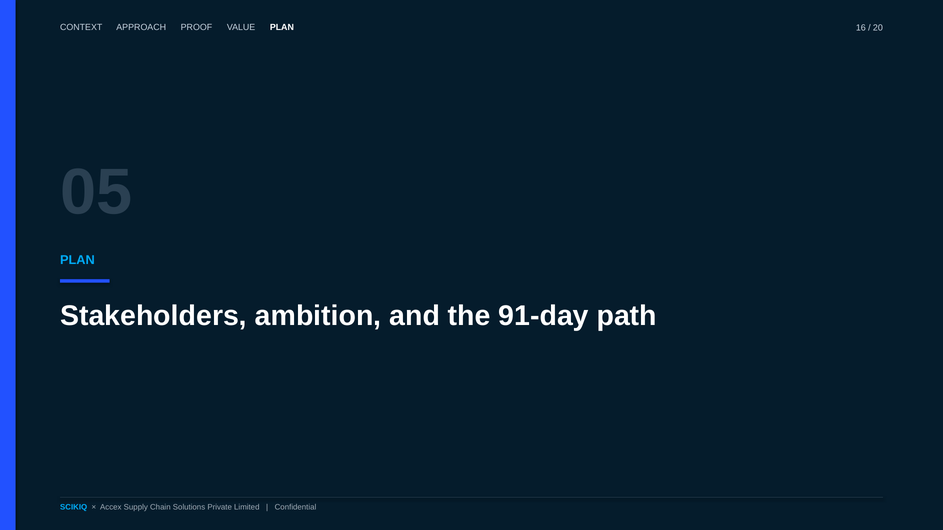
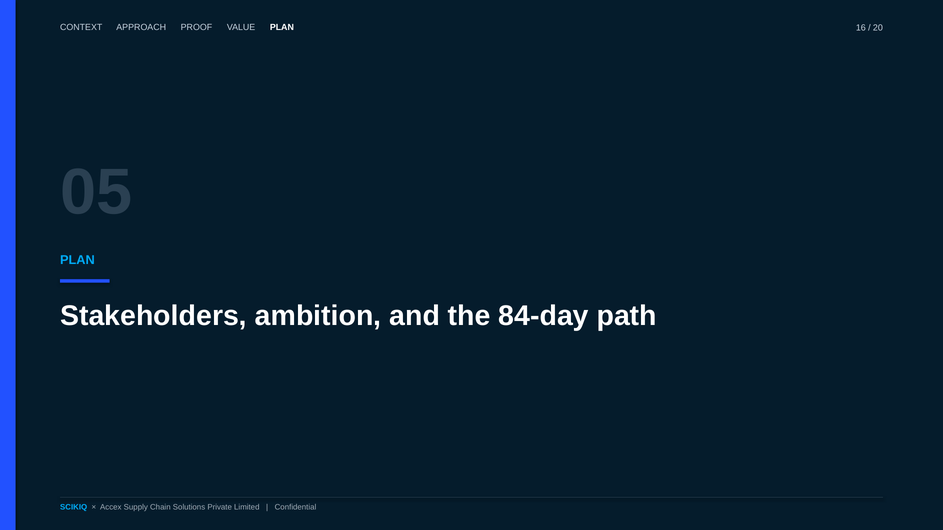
91-day: 91-day -> 84-day (544, 316)
